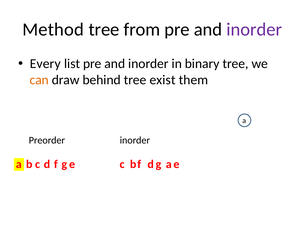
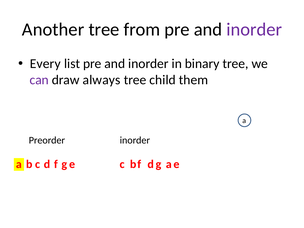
Method: Method -> Another (53, 29)
can colour: orange -> purple (39, 80)
behind: behind -> always (102, 80)
exist: exist -> child (163, 80)
